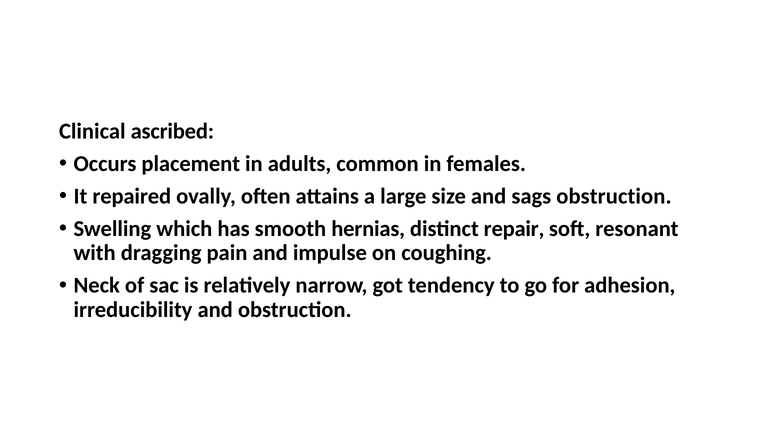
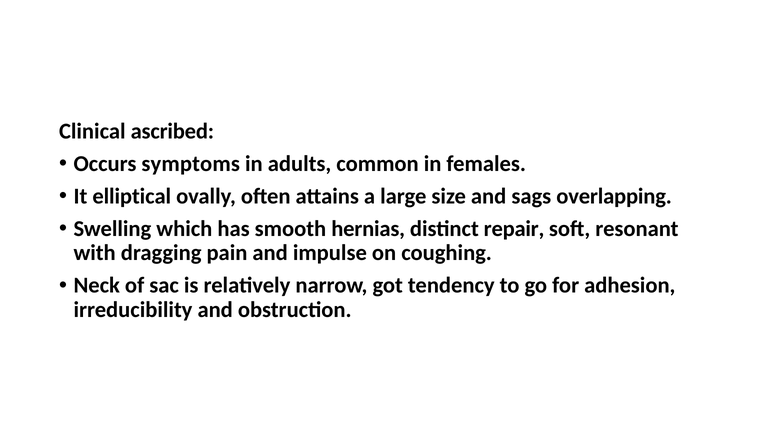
placement: placement -> symptoms (191, 163)
repaired: repaired -> elliptical (132, 196)
sags obstruction: obstruction -> overlapping (614, 196)
